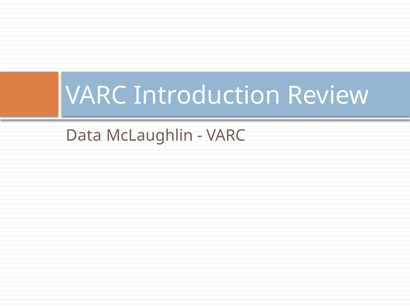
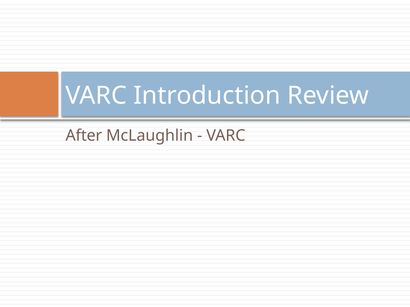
Data: Data -> After (84, 136)
